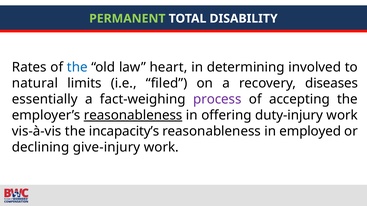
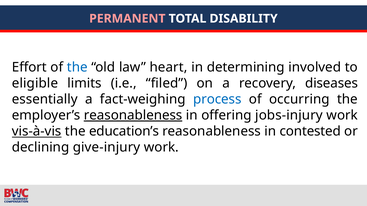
PERMANENT colour: light green -> pink (127, 19)
Rates: Rates -> Effort (29, 67)
natural: natural -> eligible (35, 83)
process colour: purple -> blue (217, 99)
accepting: accepting -> occurring (299, 99)
duty-injury: duty-injury -> jobs-injury (289, 116)
vis-à-vis underline: none -> present (37, 132)
incapacity’s: incapacity’s -> education’s (124, 132)
employed: employed -> contested (310, 132)
